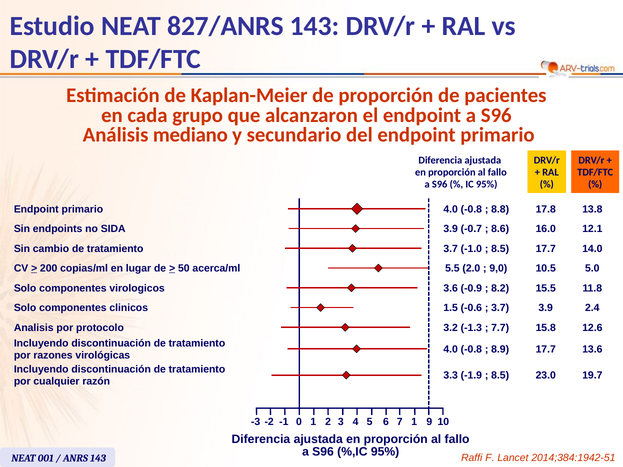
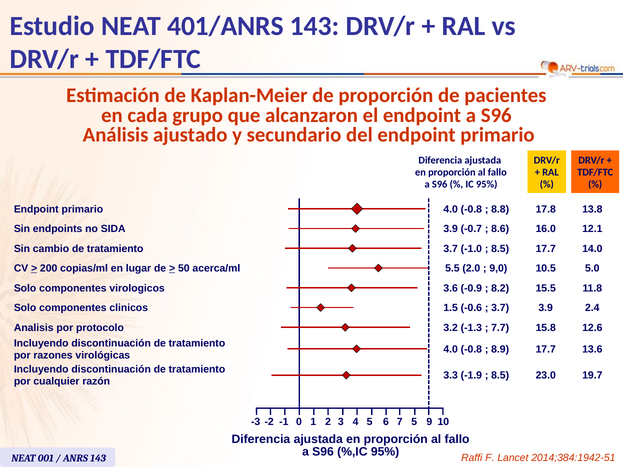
827/ANRS: 827/ANRS -> 401/ANRS (225, 26)
mediano: mediano -> ajustado (190, 135)
7 1: 1 -> 5 (414, 422)
